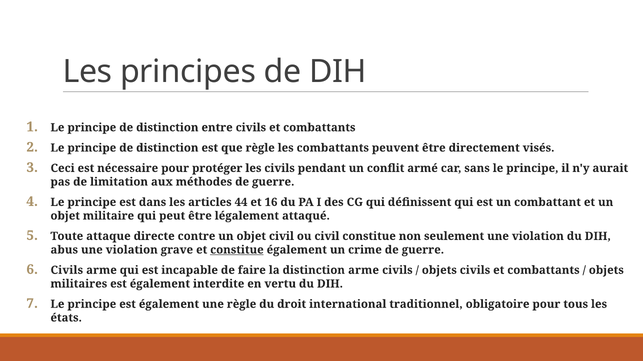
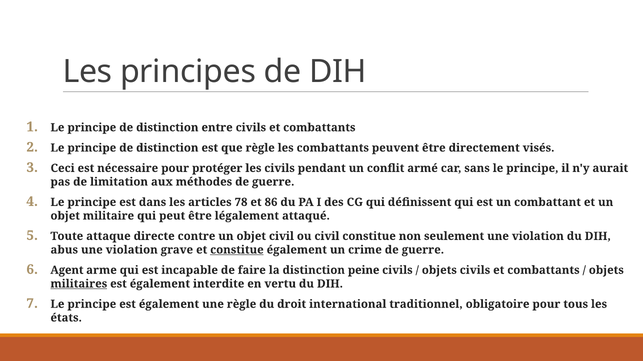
44: 44 -> 78 (241, 203)
16: 16 -> 86 (271, 203)
Civils: Civils -> Agent (67, 271)
distinction arme: arme -> peine (364, 271)
militaires underline: none -> present (79, 284)
